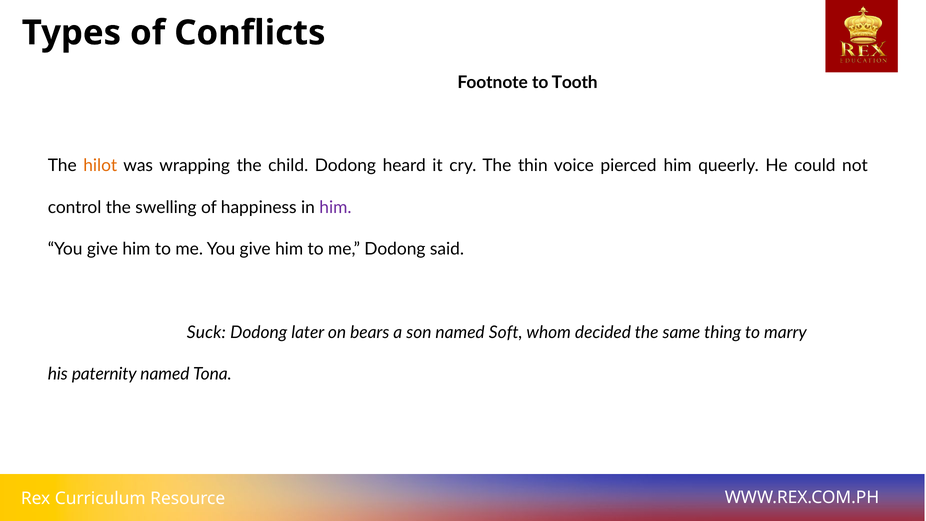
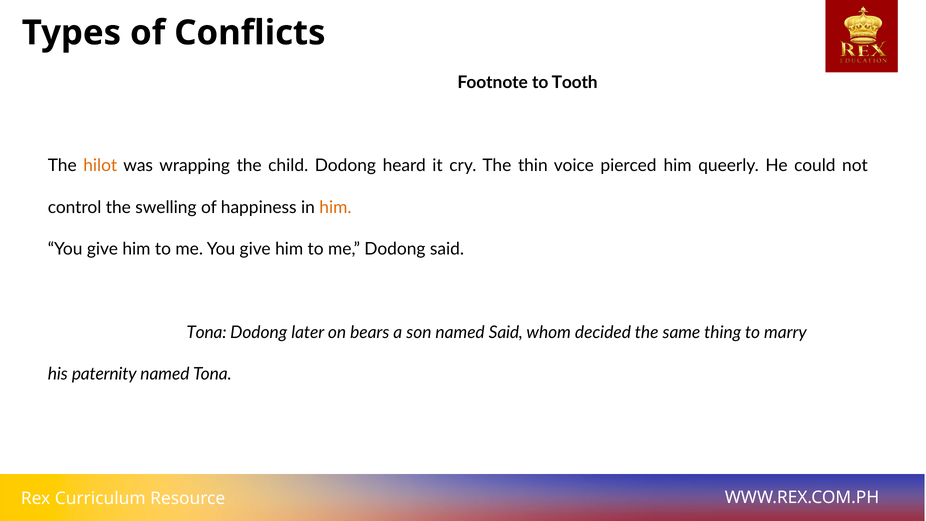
him colour: purple -> orange (335, 207)
Suck: Suck -> Tona (207, 332)
named Soft: Soft -> Said (506, 332)
